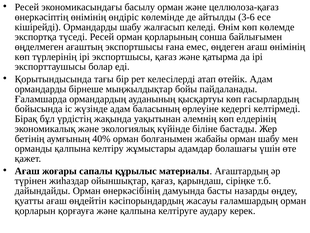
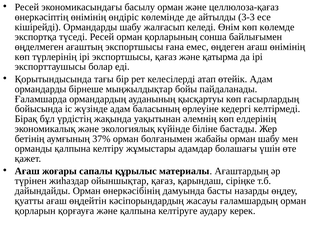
3-6: 3-6 -> 3-3 (246, 17)
40%: 40% -> 37% (101, 138)
